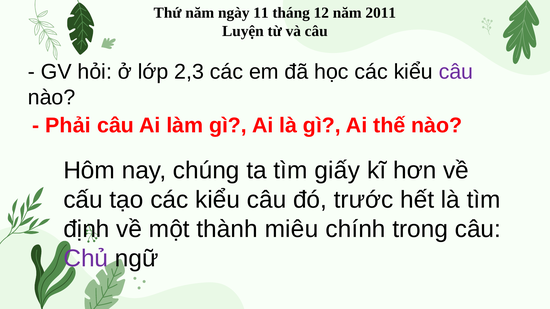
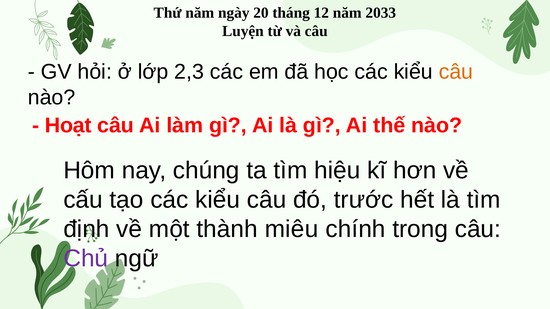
11: 11 -> 20 (261, 13)
2011: 2011 -> 2033 (381, 13)
câu colour: purple -> orange (456, 72)
Phải: Phải -> Hoạt (68, 126)
giấy: giấy -> hiệu (337, 171)
